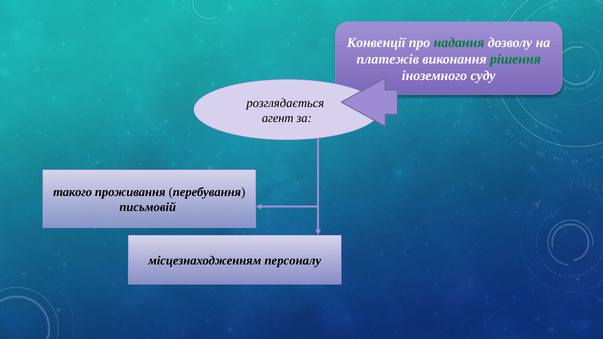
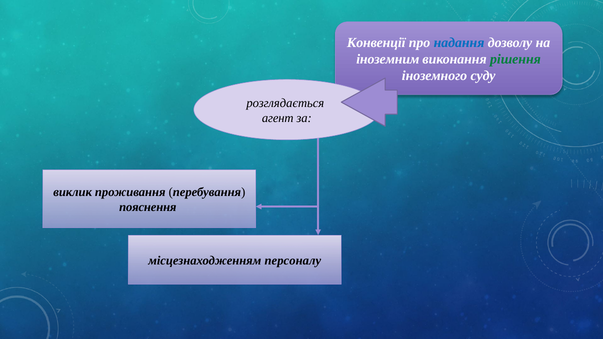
надання colour: green -> blue (459, 43)
платежів: платежів -> іноземним (388, 59)
такого: такого -> виклик (73, 192)
письмовій: письмовій -> пояснення (148, 207)
